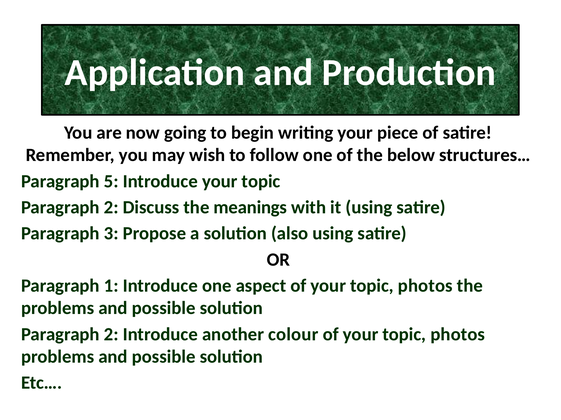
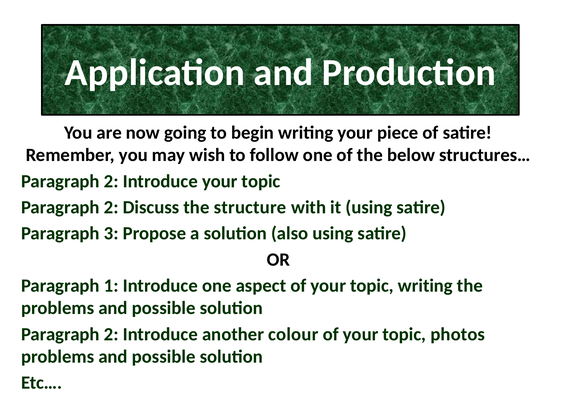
5: 5 -> 2 (111, 182)
meanings: meanings -> structure (250, 208)
photos: photos -> writing (425, 286)
